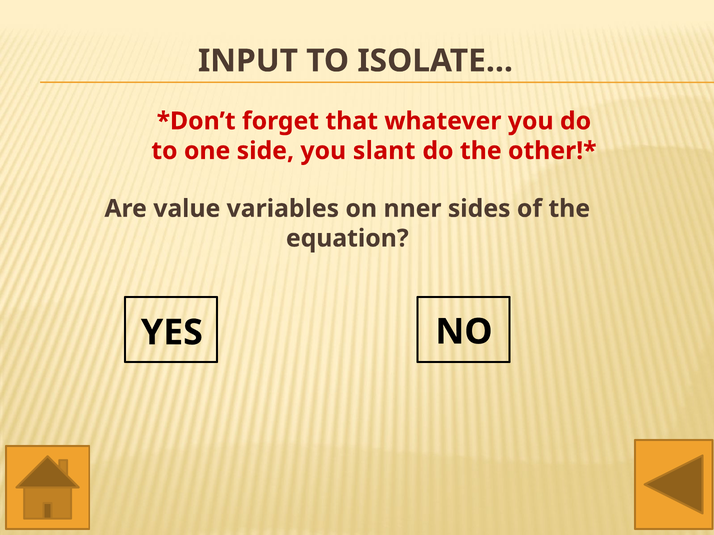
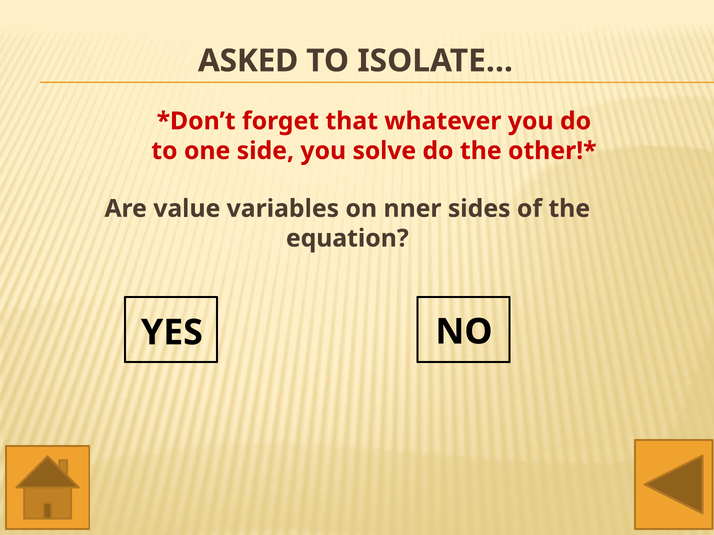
INPUT: INPUT -> ASKED (248, 61)
slant: slant -> solve (384, 151)
